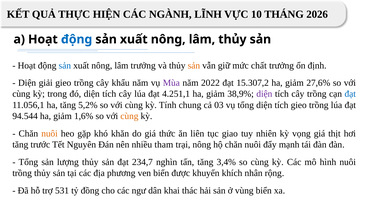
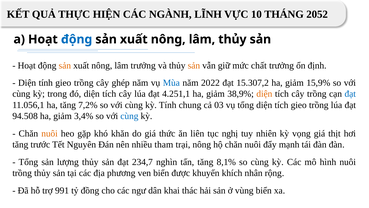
2026: 2026 -> 2052 (317, 14)
sản colour: blue -> orange (65, 65)
Diện giải: giải -> tính (46, 83)
khẩu: khẩu -> ghép (121, 83)
Mùa colour: purple -> blue (171, 83)
27,6%: 27,6% -> 15,9% (318, 83)
diện colour: purple -> orange (264, 94)
5,2%: 5,2% -> 7,2% (88, 105)
94.544: 94.544 -> 94.508 (25, 116)
1,6%: 1,6% -> 3,4% (84, 116)
cùng colour: orange -> blue (129, 116)
giao: giao -> nghị (230, 133)
3,4%: 3,4% -> 8,1% (226, 162)
531: 531 -> 991 (62, 190)
